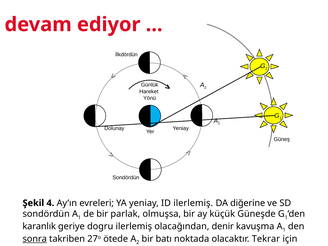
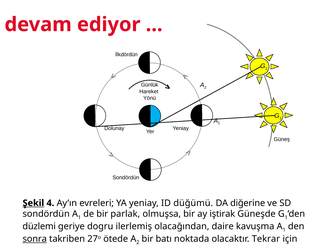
Şekil underline: none -> present (33, 203)
ID ilerlemiş: ilerlemiş -> düğümü (193, 203)
küçük: küçük -> iştirak (222, 214)
karanlık: karanlık -> düzlemi (39, 226)
denir: denir -> daire (223, 226)
